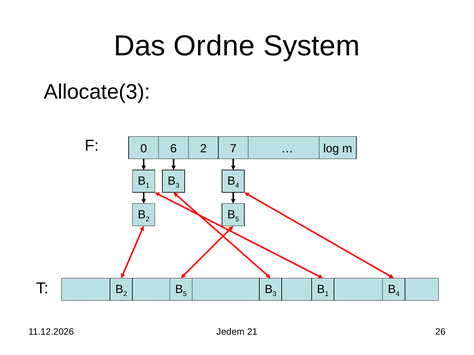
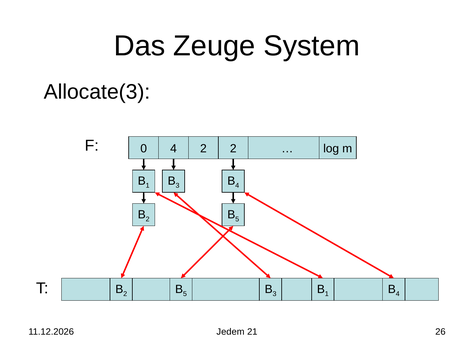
Ordne: Ordne -> Zeuge (214, 46)
F 6: 6 -> 4 (174, 149)
2 7: 7 -> 2 (233, 149)
